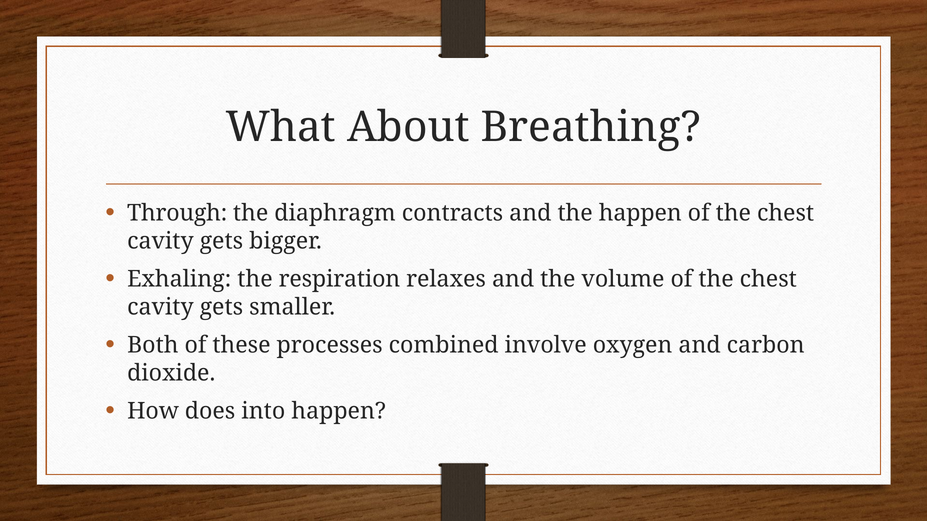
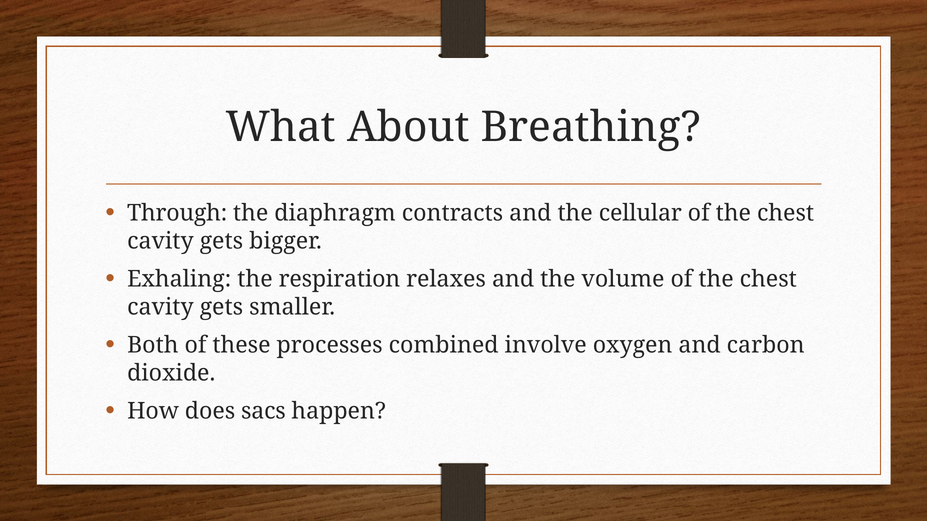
the happen: happen -> cellular (640, 213)
into: into -> sacs (263, 412)
